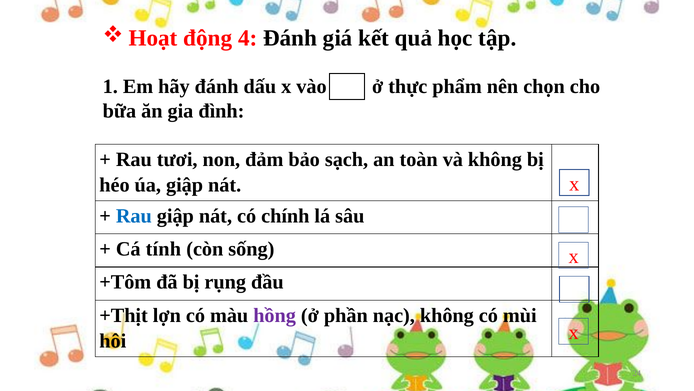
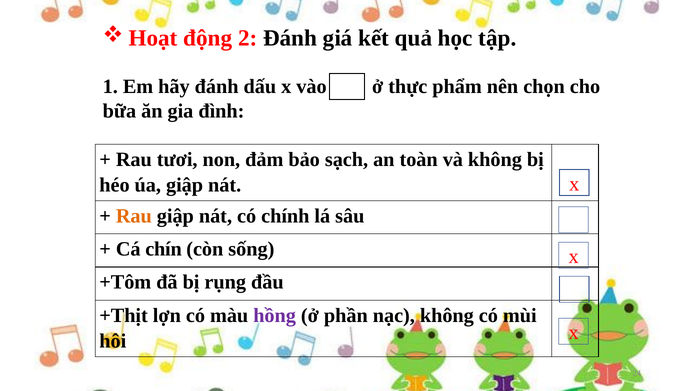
4: 4 -> 2 (248, 38)
Rau colour: blue -> orange (134, 215)
tính: tính -> chín (164, 249)
